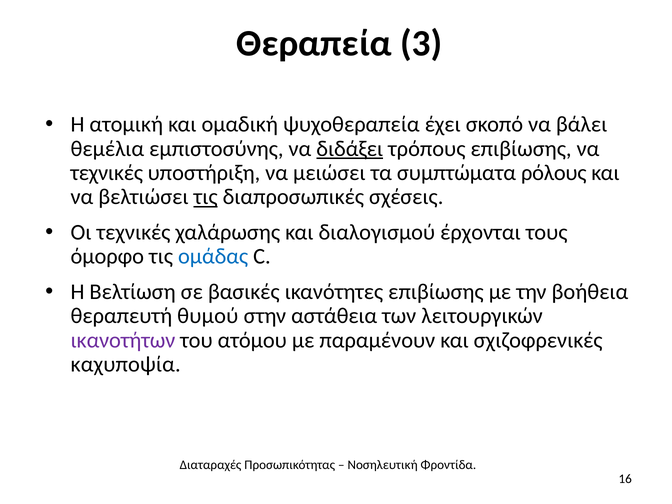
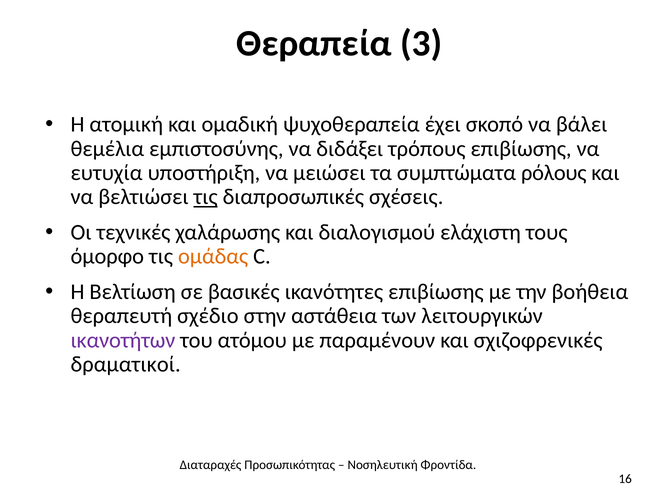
διδάξει underline: present -> none (350, 149)
τεχνικές: τεχνικές -> ευτυχία (107, 173)
έρχονται: έρχονται -> ελάχιστη (481, 232)
ομάδας colour: blue -> orange (213, 257)
θυμού: θυμού -> σχέδιο (208, 316)
καχυποψία: καχυποψία -> δραματικοί (126, 364)
